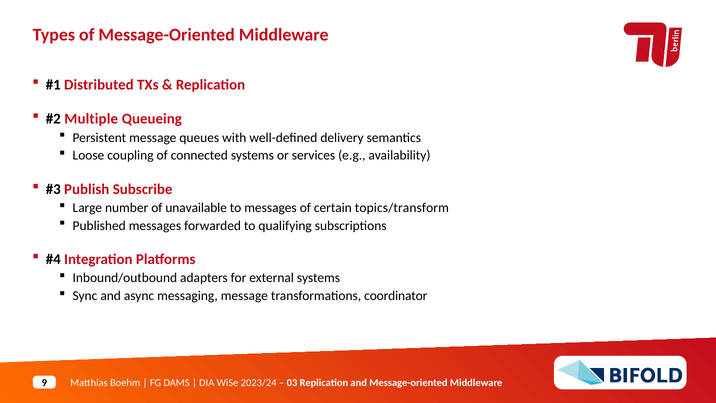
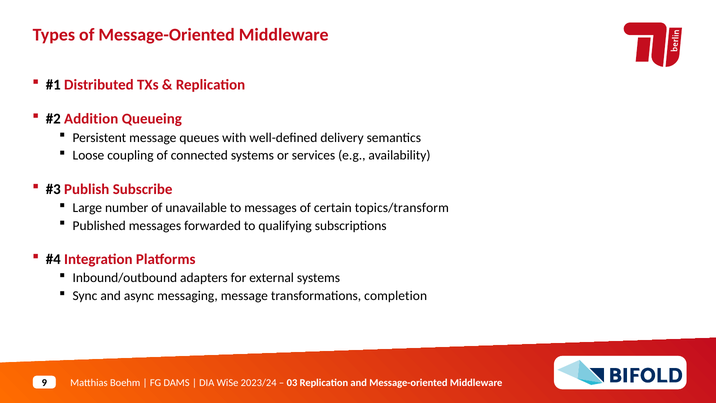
Multiple: Multiple -> Addition (91, 119)
coordinator: coordinator -> completion (396, 296)
